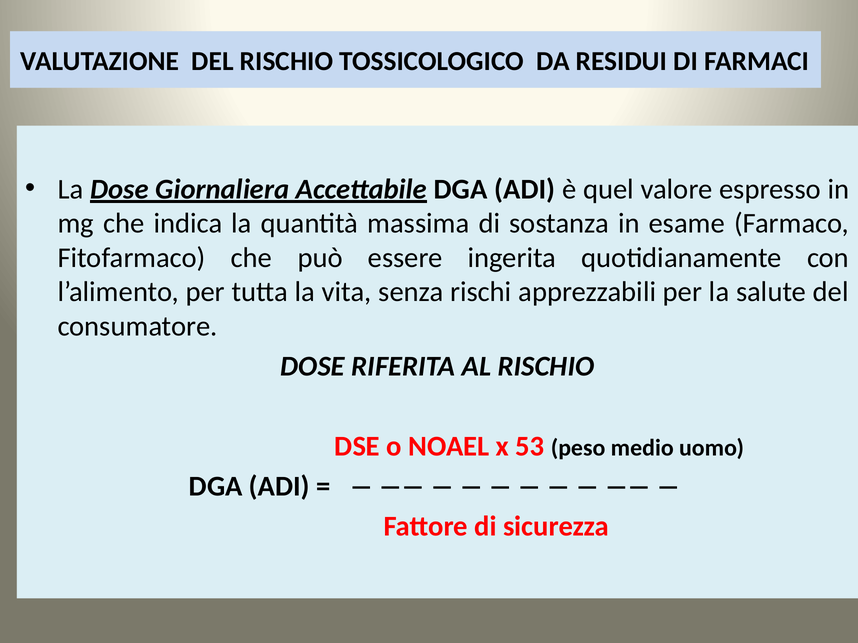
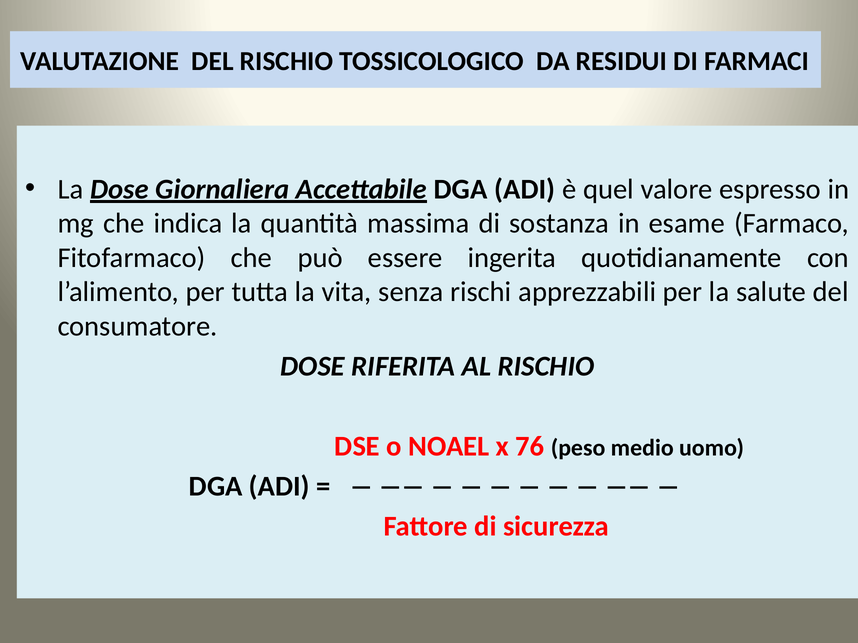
53: 53 -> 76 (530, 447)
